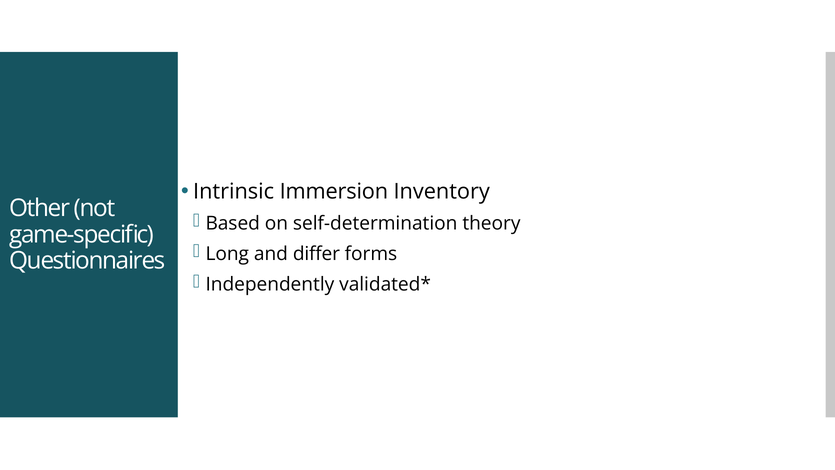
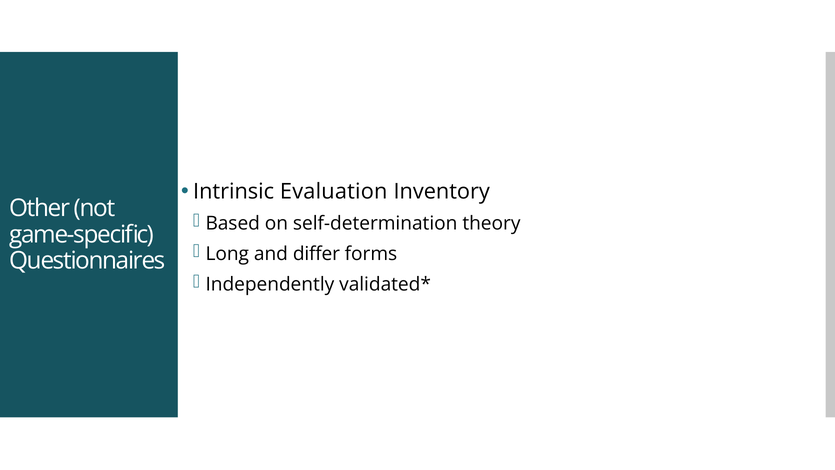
Immersion: Immersion -> Evaluation (334, 192)
